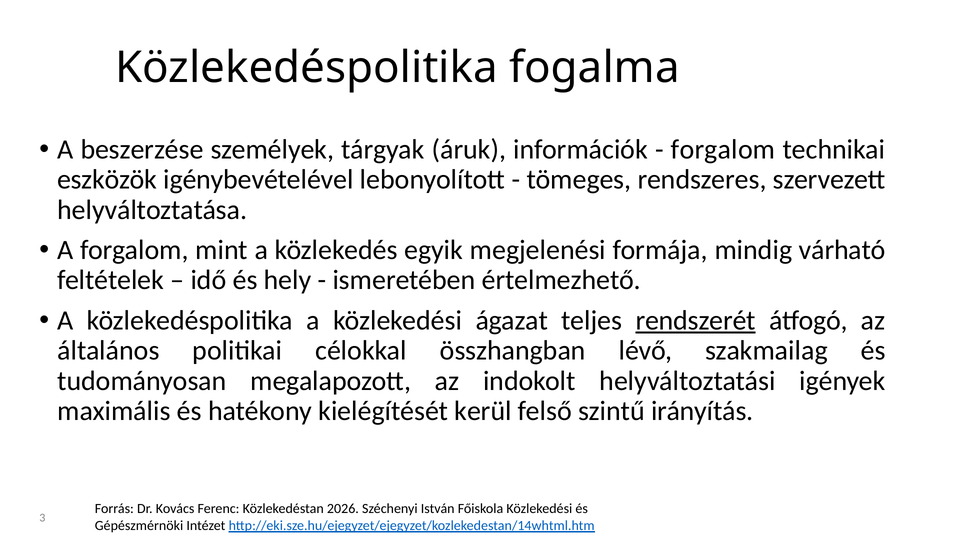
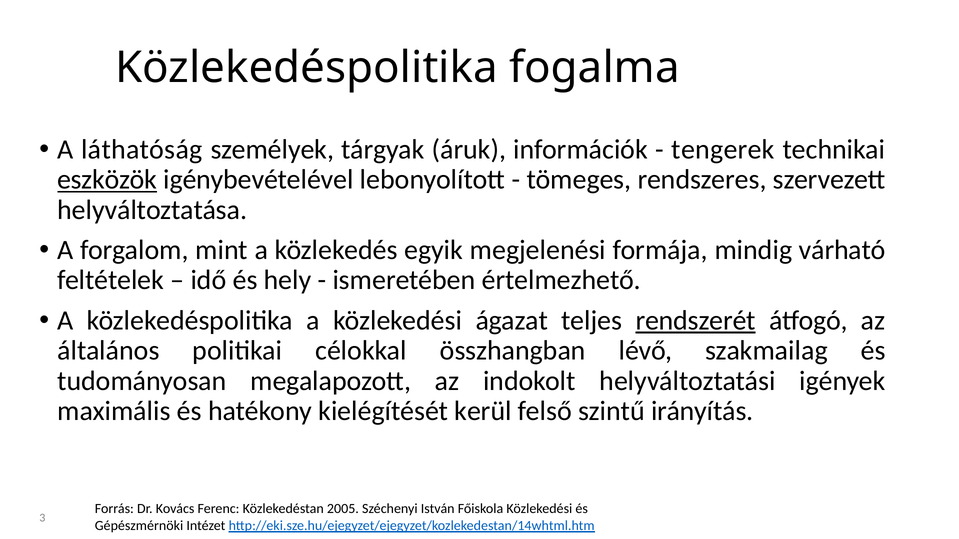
beszerzése: beszerzése -> láthatóság (142, 150)
forgalom: forgalom -> tengerek (723, 150)
eszközök underline: none -> present (107, 180)
2026: 2026 -> 2005 (343, 509)
